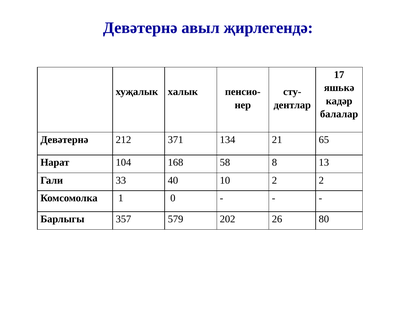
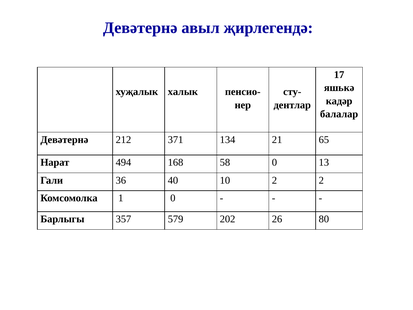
104: 104 -> 494 (123, 162)
58 8: 8 -> 0 (274, 162)
33: 33 -> 36 (121, 180)
